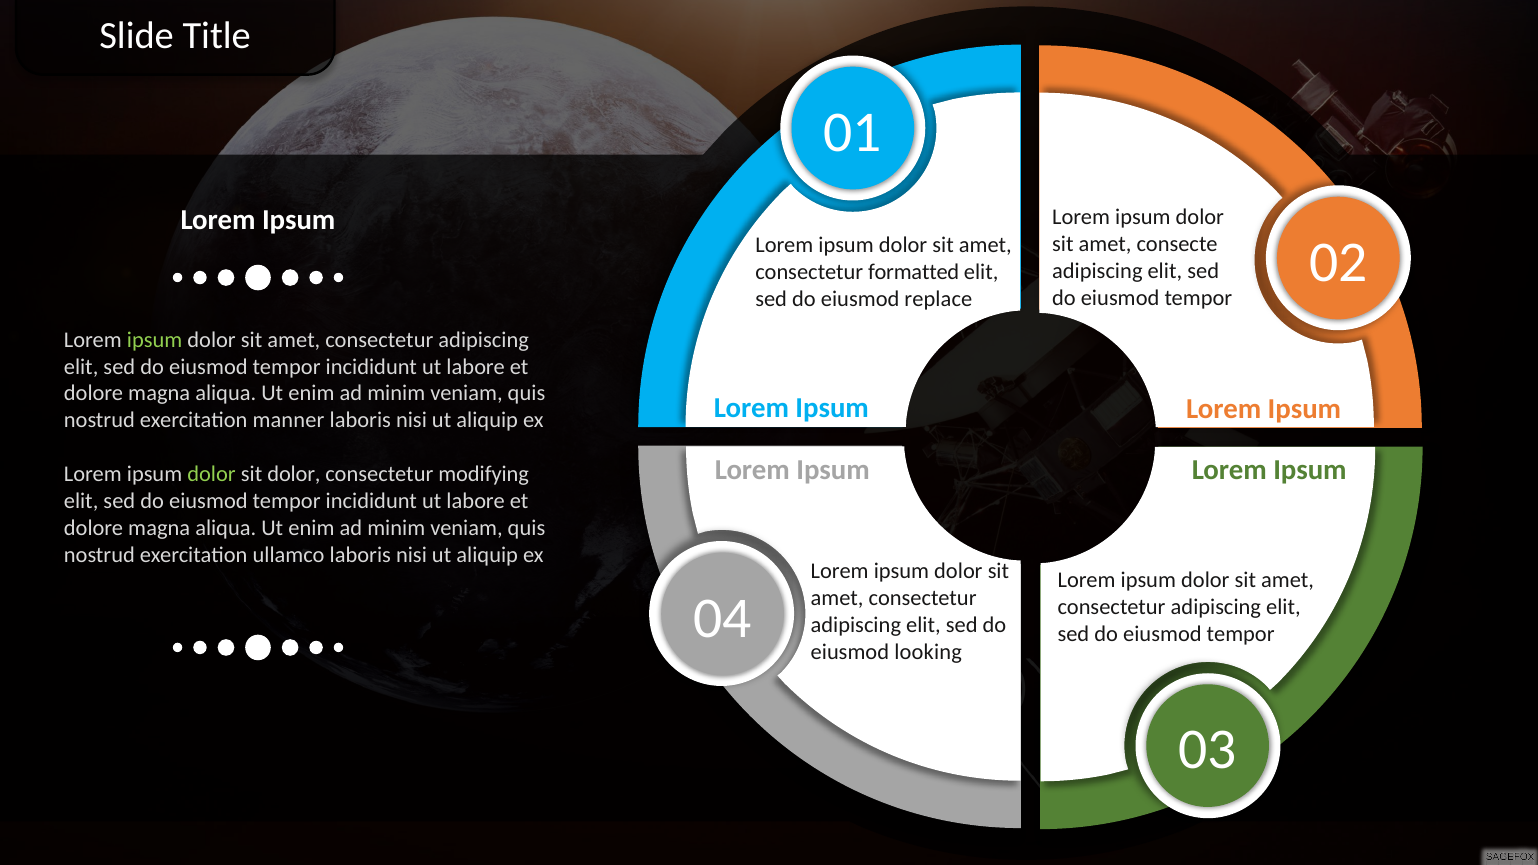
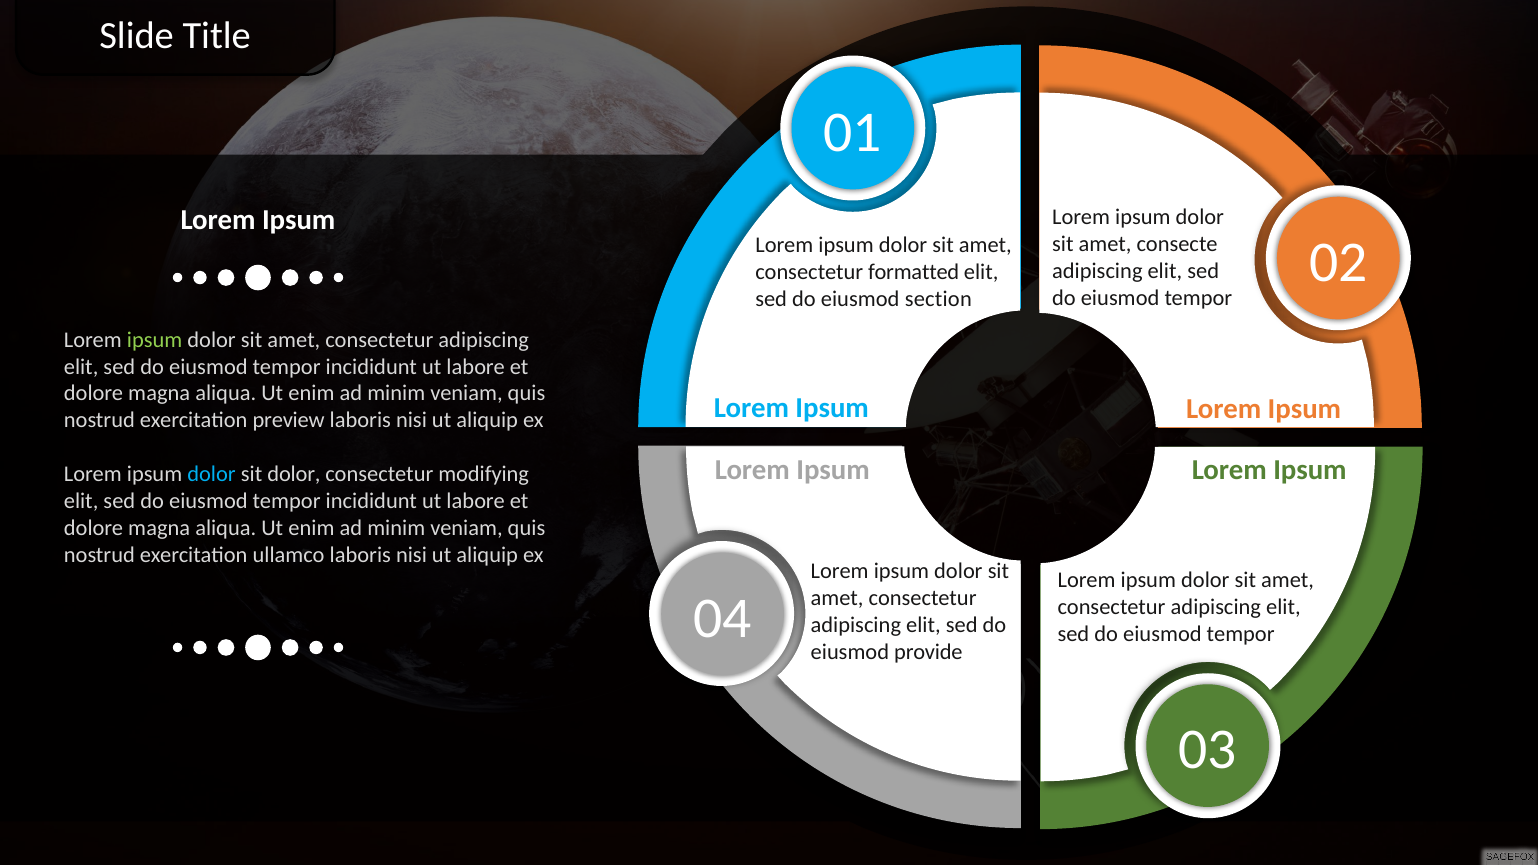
replace: replace -> section (938, 299)
manner: manner -> preview (289, 421)
dolor colour: light green -> light blue (212, 474)
looking: looking -> provide (928, 652)
